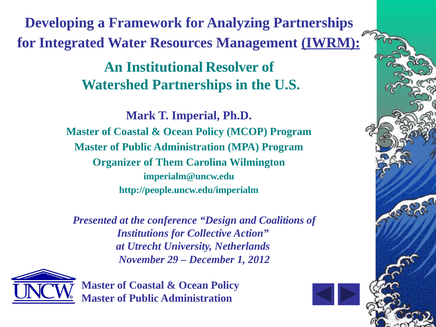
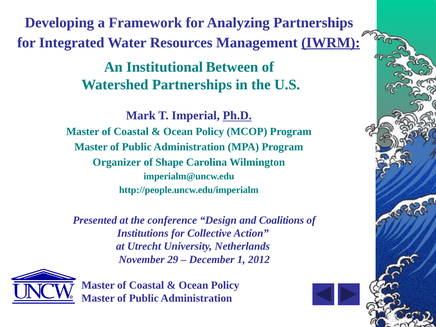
Resolver: Resolver -> Between (232, 67)
Ph.D underline: none -> present (237, 116)
Them: Them -> Shape (169, 162)
